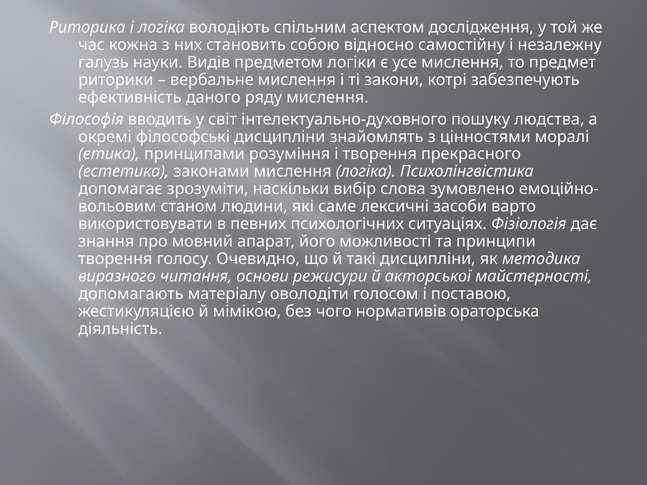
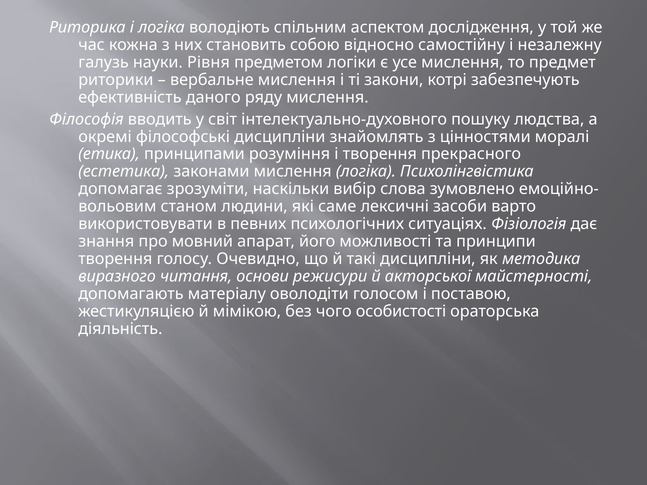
Видів: Видів -> Рівня (208, 62)
нормативів: нормативів -> особистості (401, 311)
